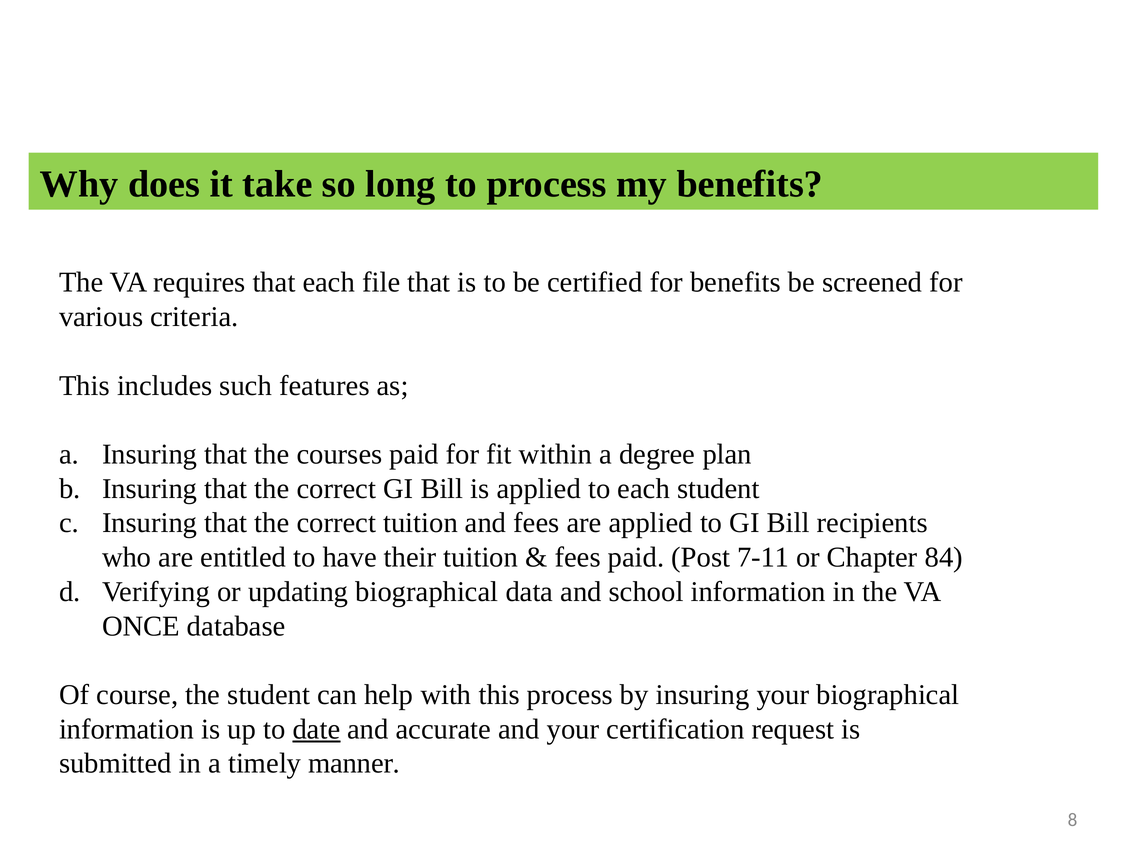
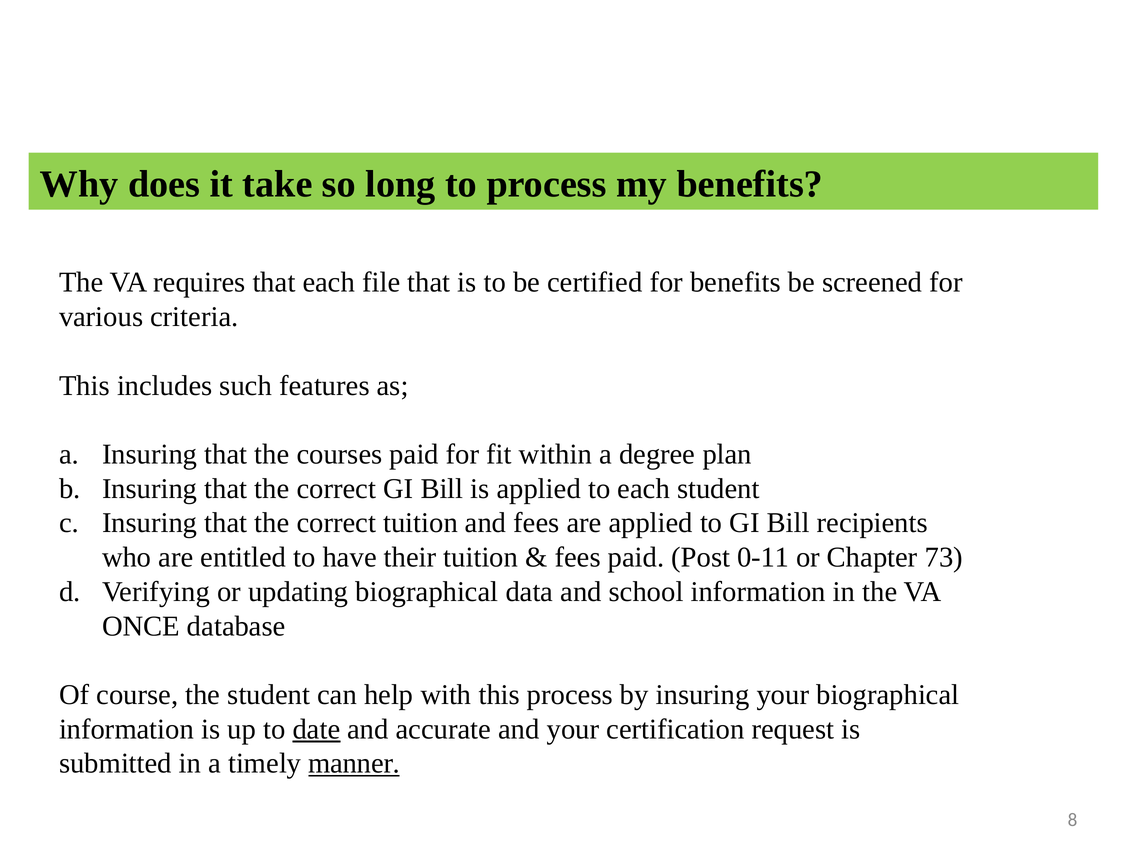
7-11: 7-11 -> 0-11 (763, 558)
84: 84 -> 73 (944, 558)
manner underline: none -> present (354, 764)
